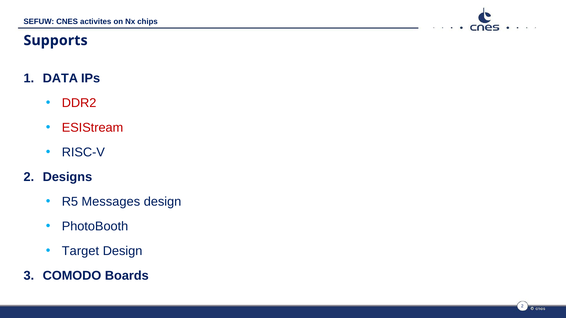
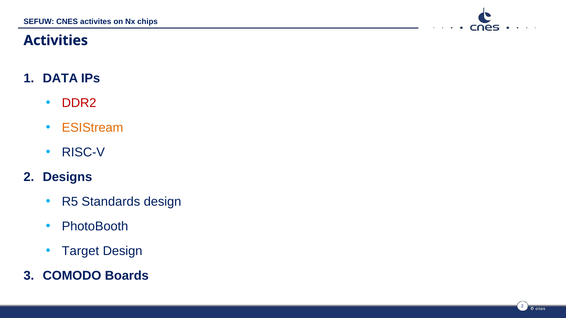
Supports: Supports -> Activities (56, 40)
ESIStream colour: red -> orange (93, 128)
Messages: Messages -> Standards (111, 202)
